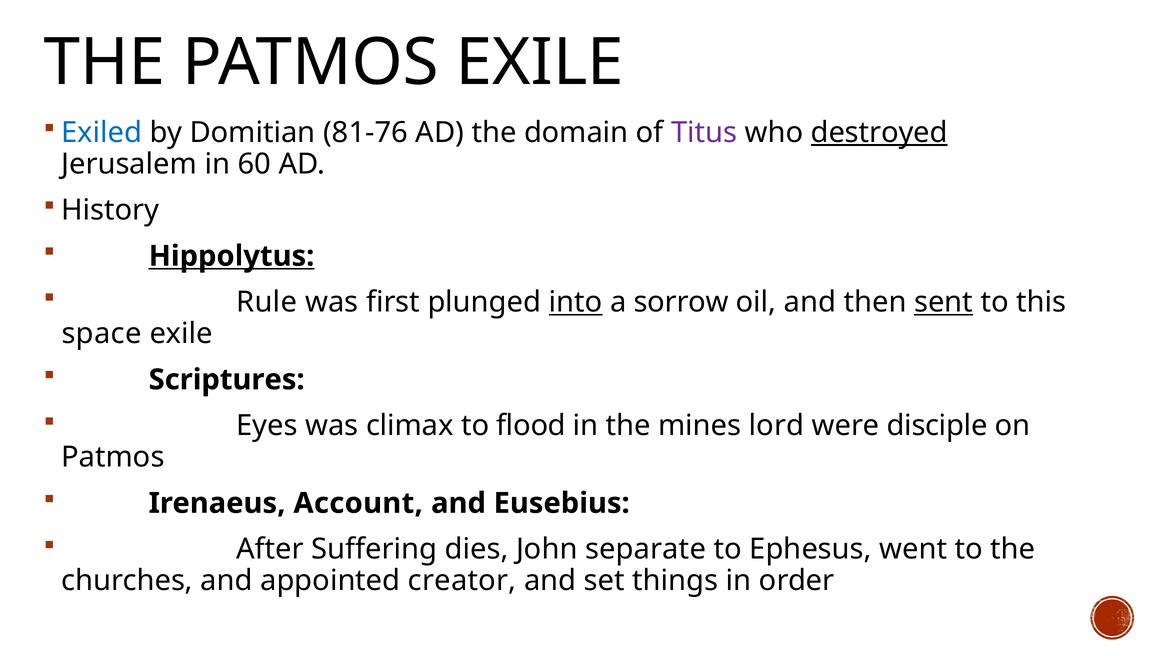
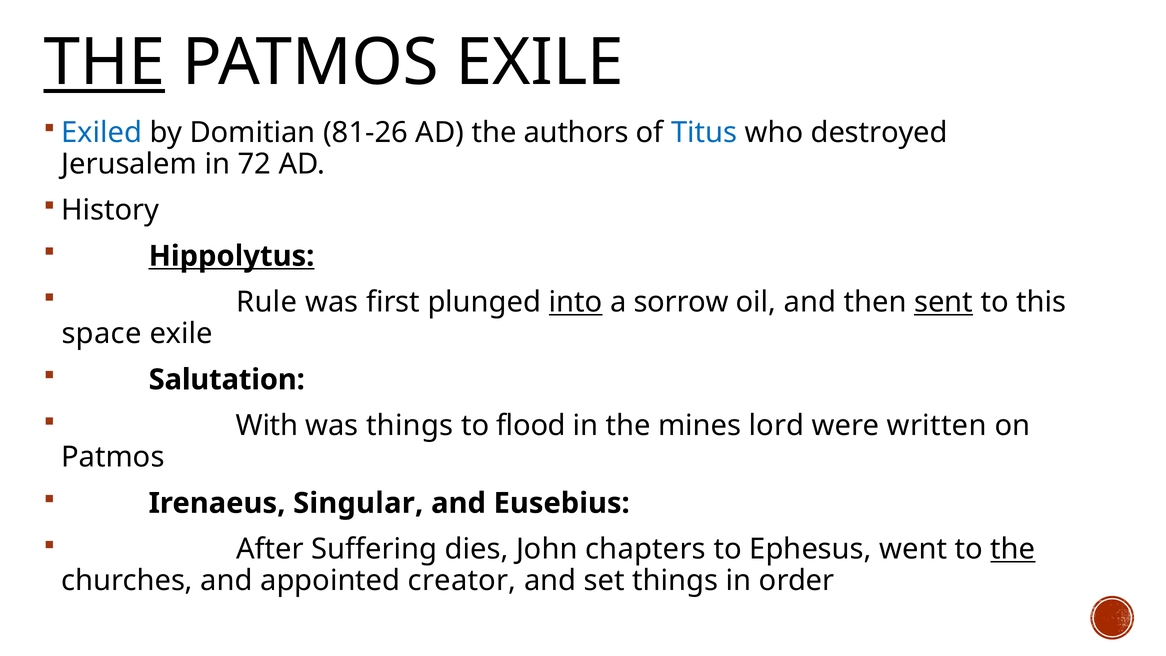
THE underline: none -> present (104, 63)
81-76: 81-76 -> 81-26 (365, 133)
domain: domain -> authors (576, 133)
Titus colour: purple -> blue (704, 133)
destroyed underline: present -> none (879, 133)
60: 60 -> 72 (254, 164)
Scriptures: Scriptures -> Salutation (227, 380)
Eyes: Eyes -> With (267, 426)
was climax: climax -> things (410, 426)
disciple: disciple -> written (937, 426)
Account: Account -> Singular (358, 503)
separate: separate -> chapters (645, 549)
the underline: none -> present (1013, 549)
